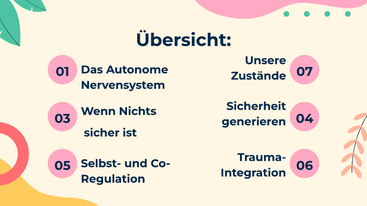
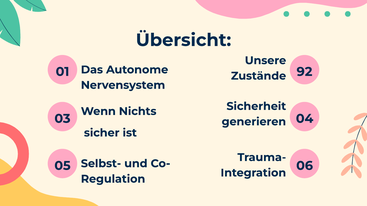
07: 07 -> 92 (304, 72)
